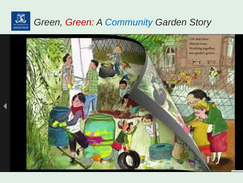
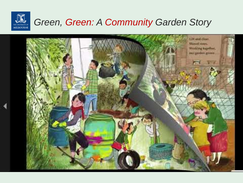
Community colour: blue -> red (129, 22)
